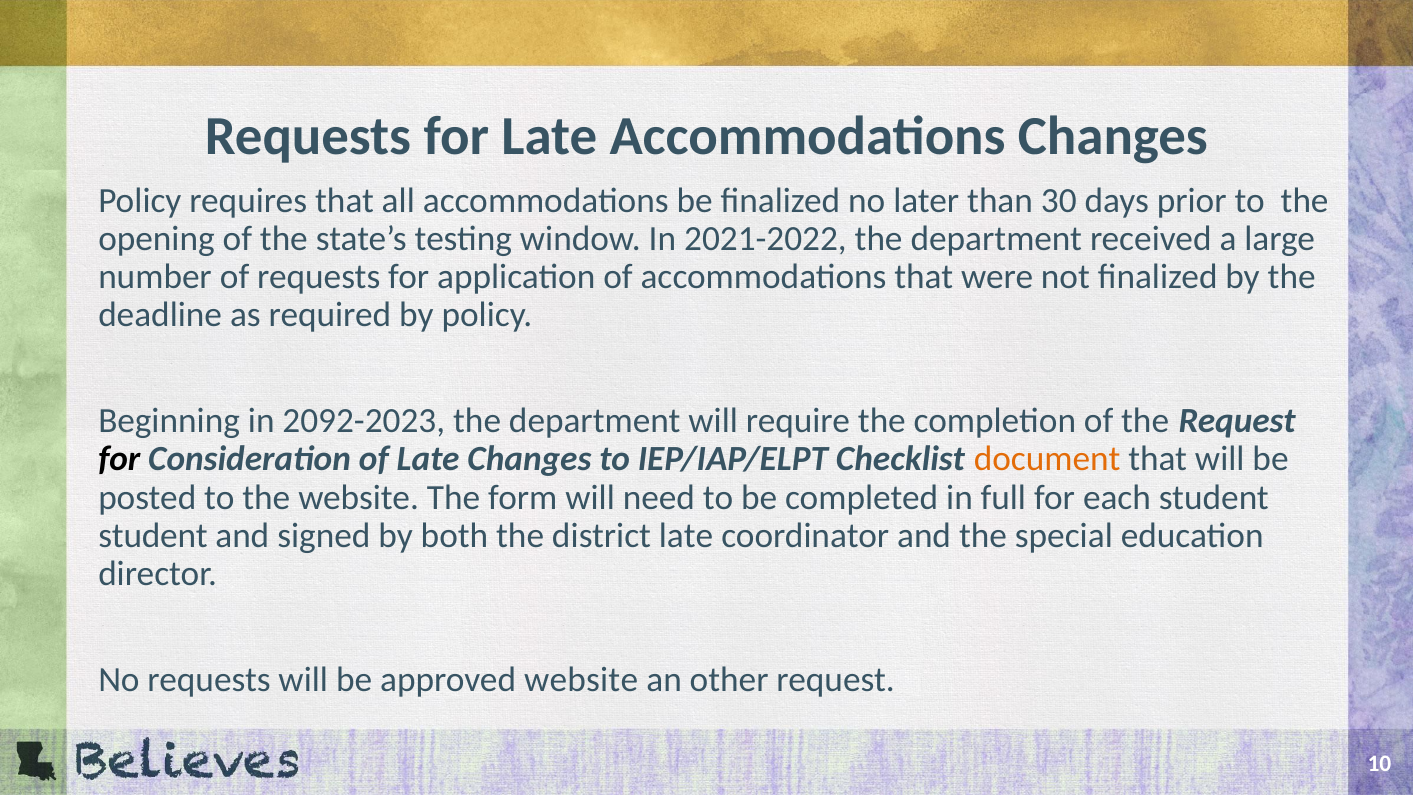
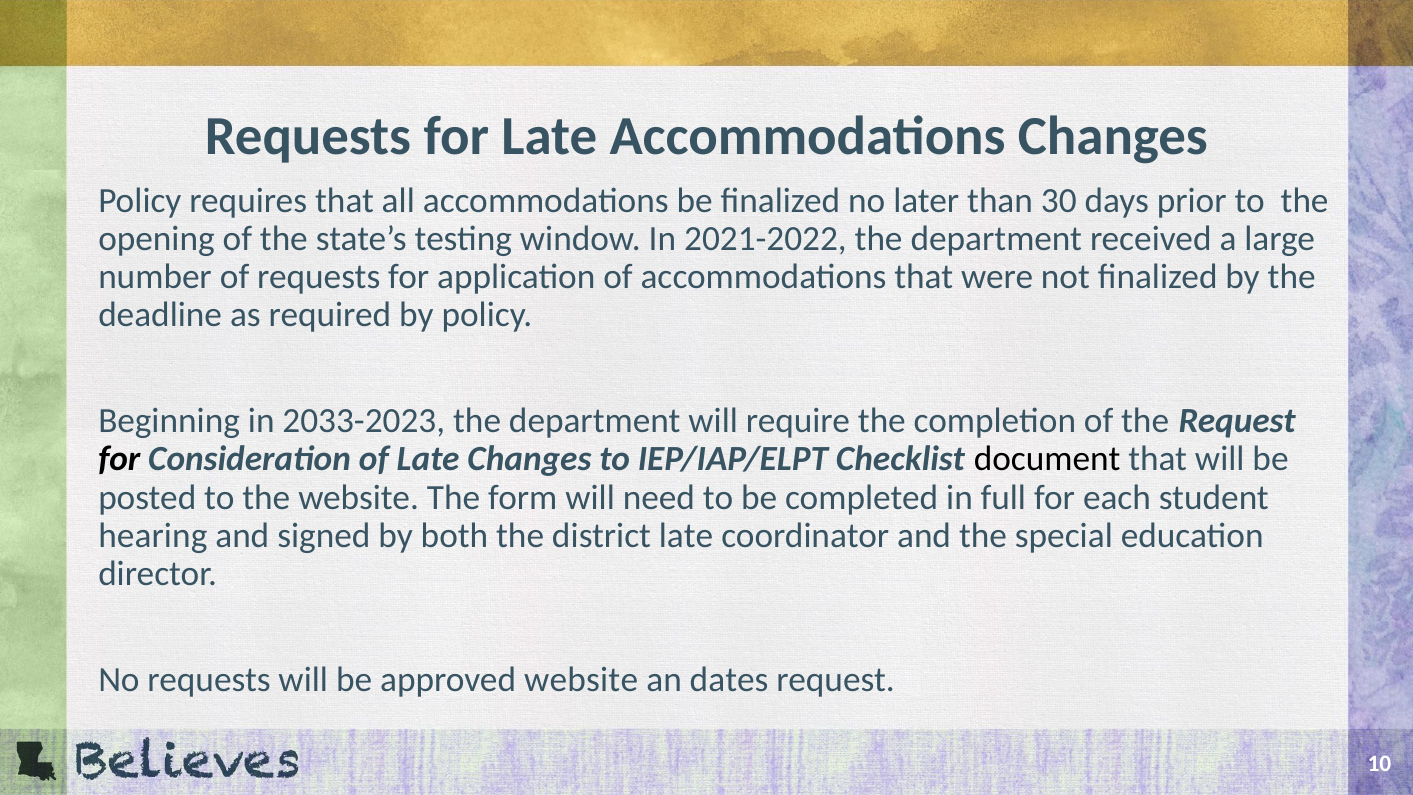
2092-2023: 2092-2023 -> 2033-2023 (364, 421)
document colour: orange -> black (1047, 459)
student: student -> hearing (153, 535)
other: other -> dates (729, 679)
